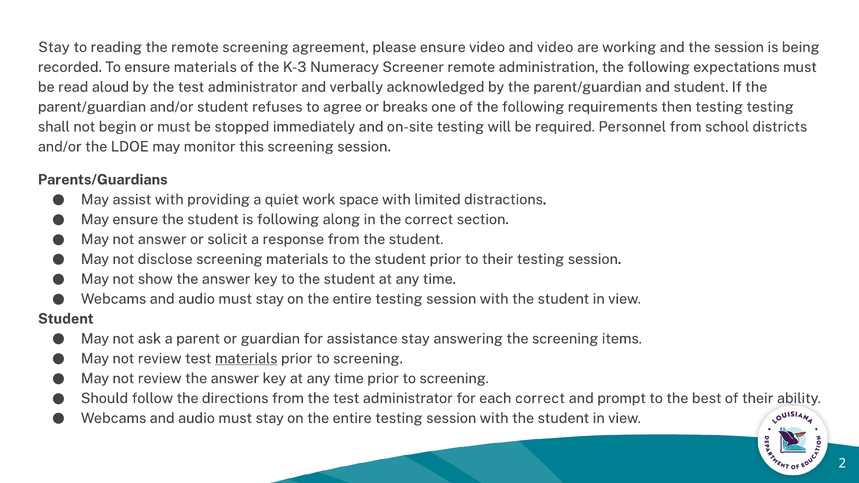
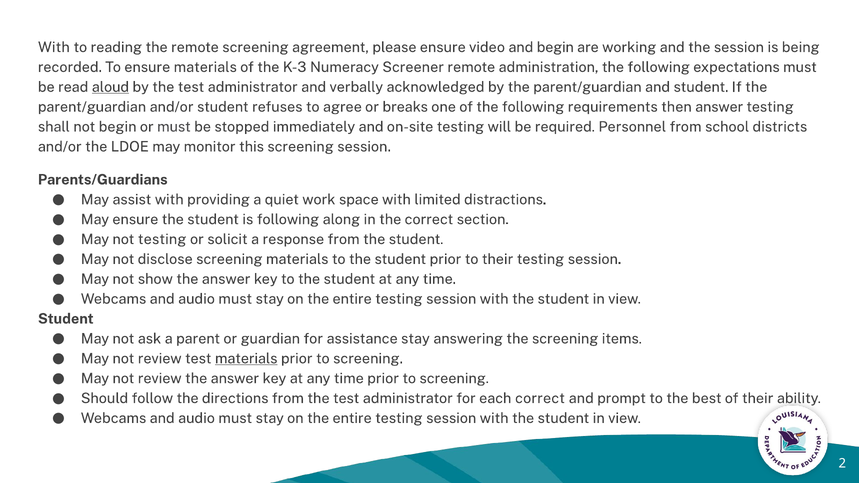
Stay: Stay -> With (54, 47)
and video: video -> begin (555, 47)
aloud underline: none -> present (110, 87)
then testing: testing -> answer (719, 107)
not answer: answer -> testing (162, 239)
